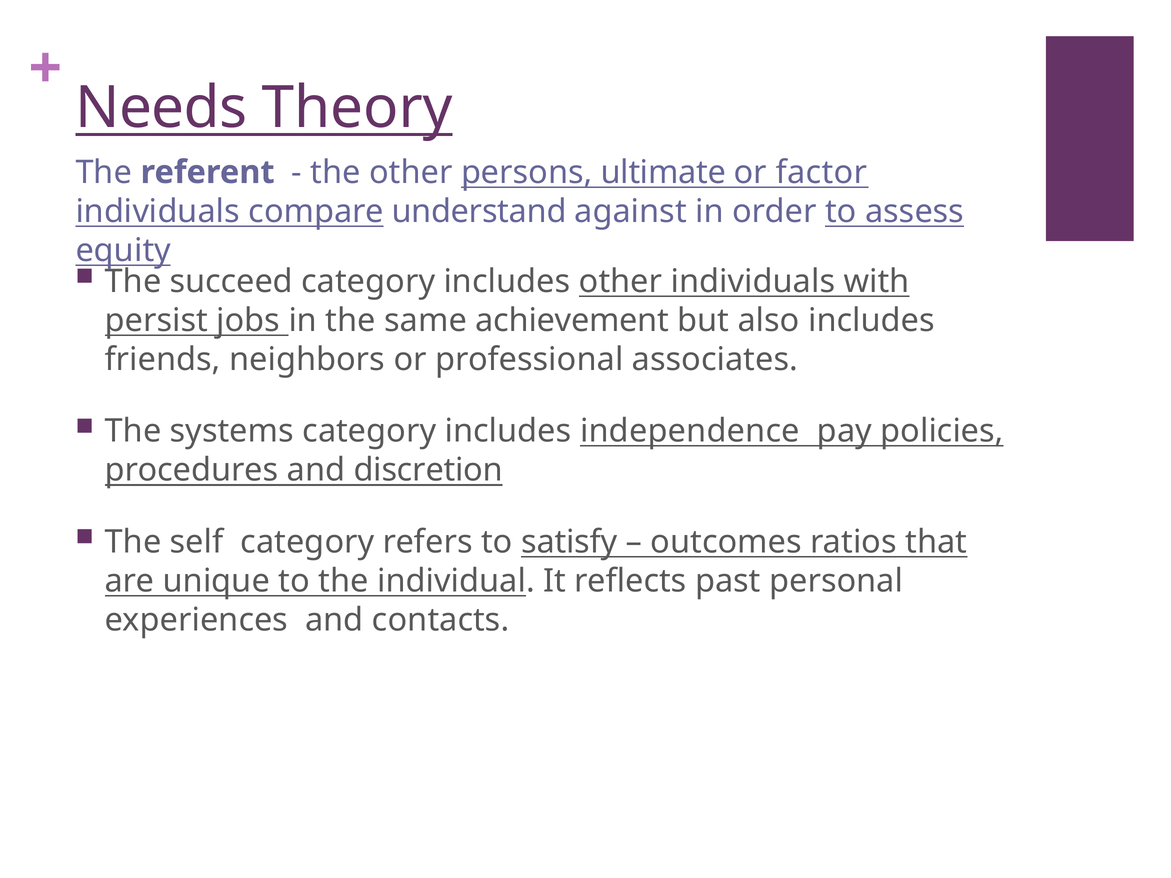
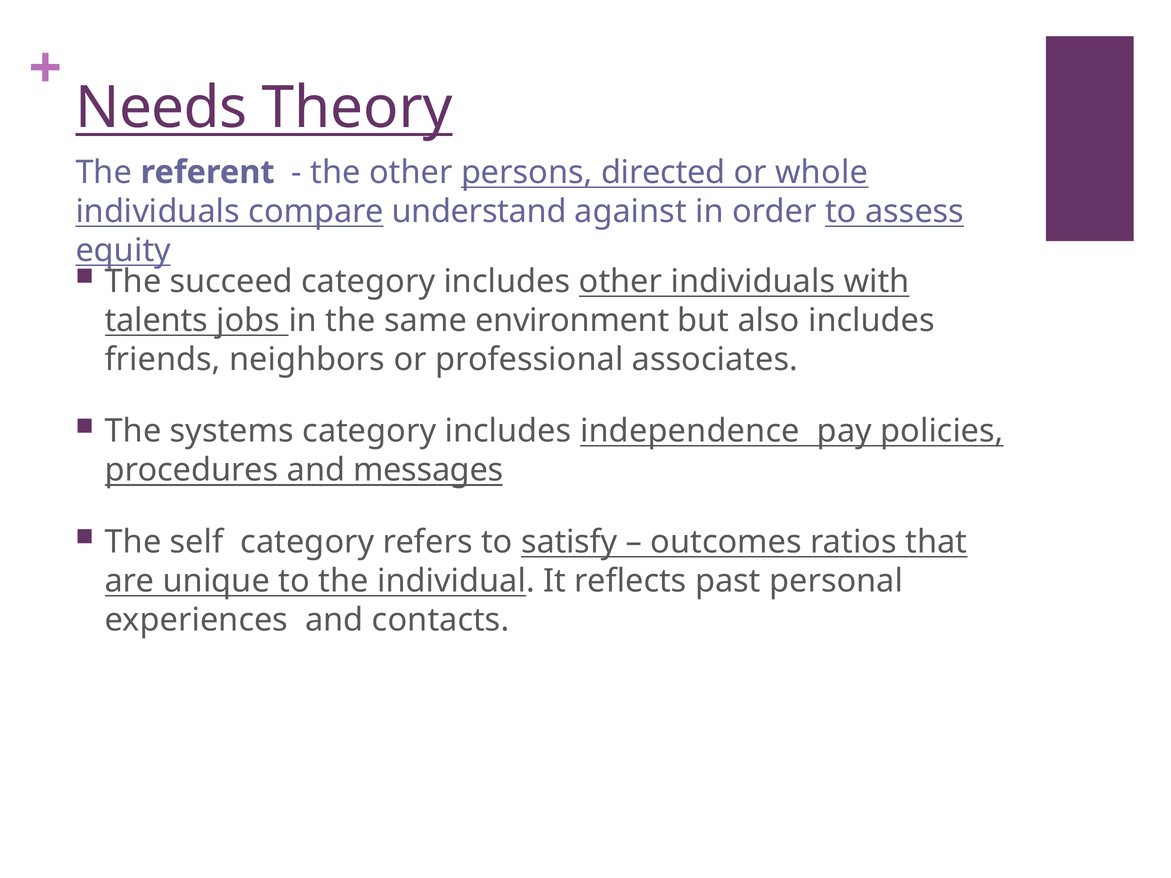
ultimate: ultimate -> directed (663, 172)
factor: factor -> whole (822, 172)
persist: persist -> talents (156, 321)
achievement: achievement -> environment (572, 321)
discretion: discretion -> messages (428, 470)
